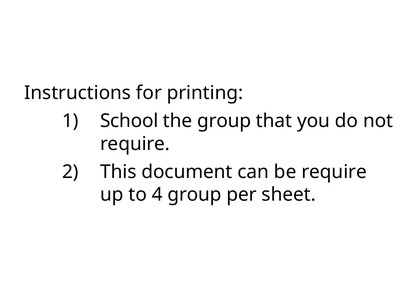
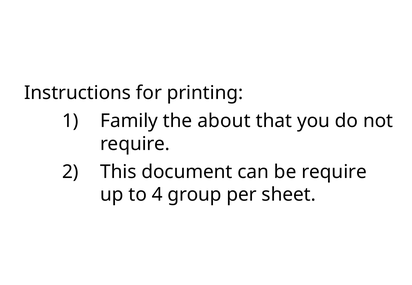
School: School -> Family (129, 121)
the group: group -> about (224, 121)
